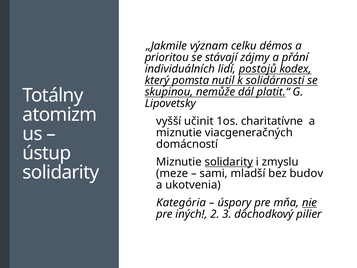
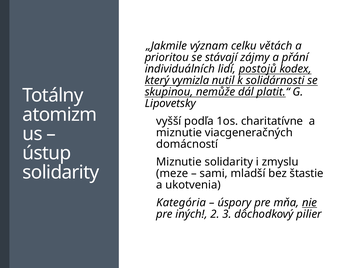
démos: démos -> větách (276, 46)
pomsta: pomsta -> vymizla (191, 80)
učinit: učinit -> podľa (199, 121)
solidarity underline: present -> none (229, 162)
budov: budov -> štastie (307, 173)
